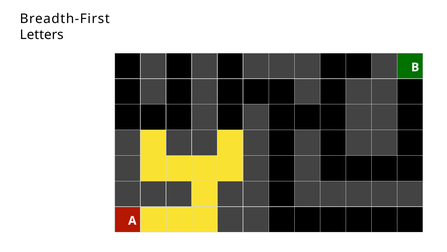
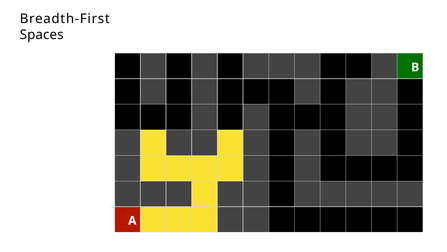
Letters: Letters -> Spaces (42, 35)
